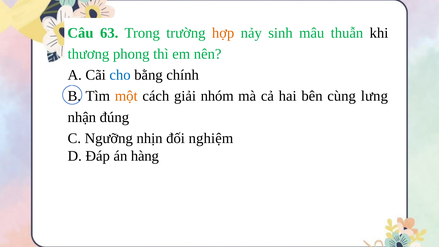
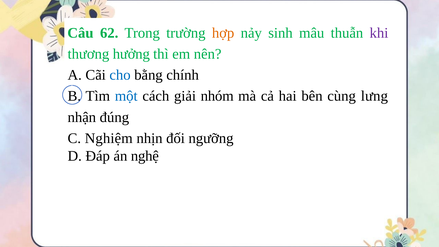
63: 63 -> 62 (109, 33)
khi colour: black -> purple (379, 33)
phong: phong -> hưởng (131, 54)
một colour: orange -> blue (126, 96)
Ngưỡng: Ngưỡng -> Nghiệm (109, 138)
nghiệm: nghiệm -> ngưỡng (211, 138)
hàng: hàng -> nghệ (145, 156)
